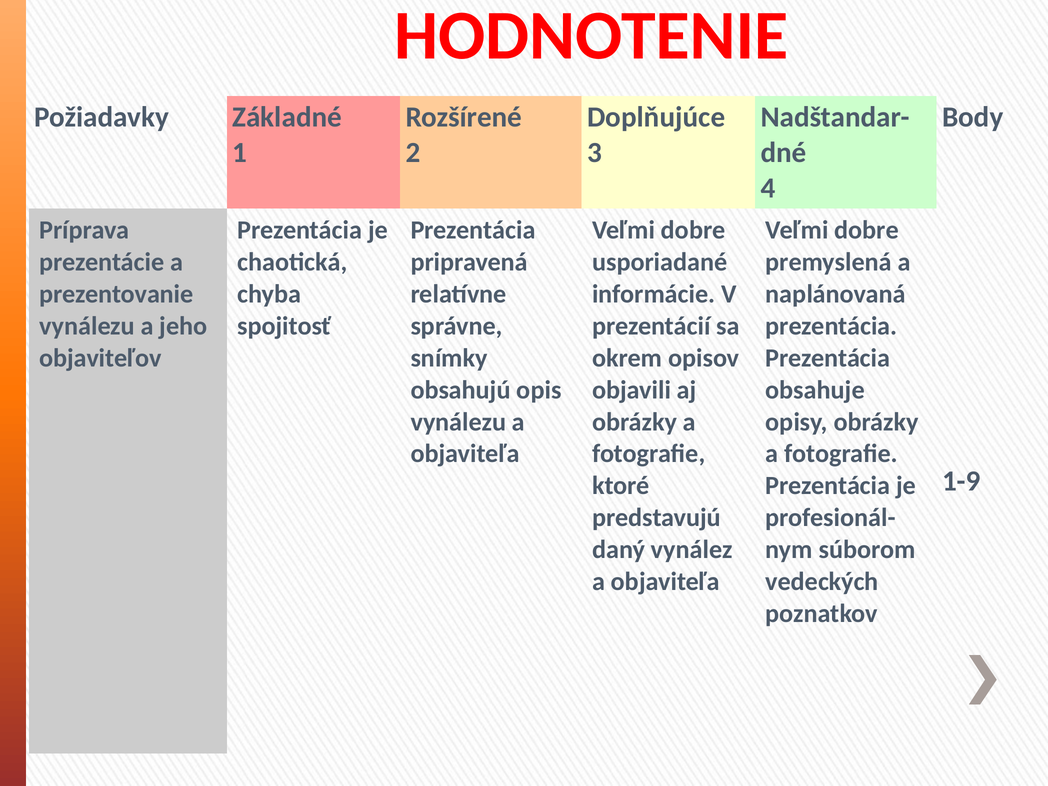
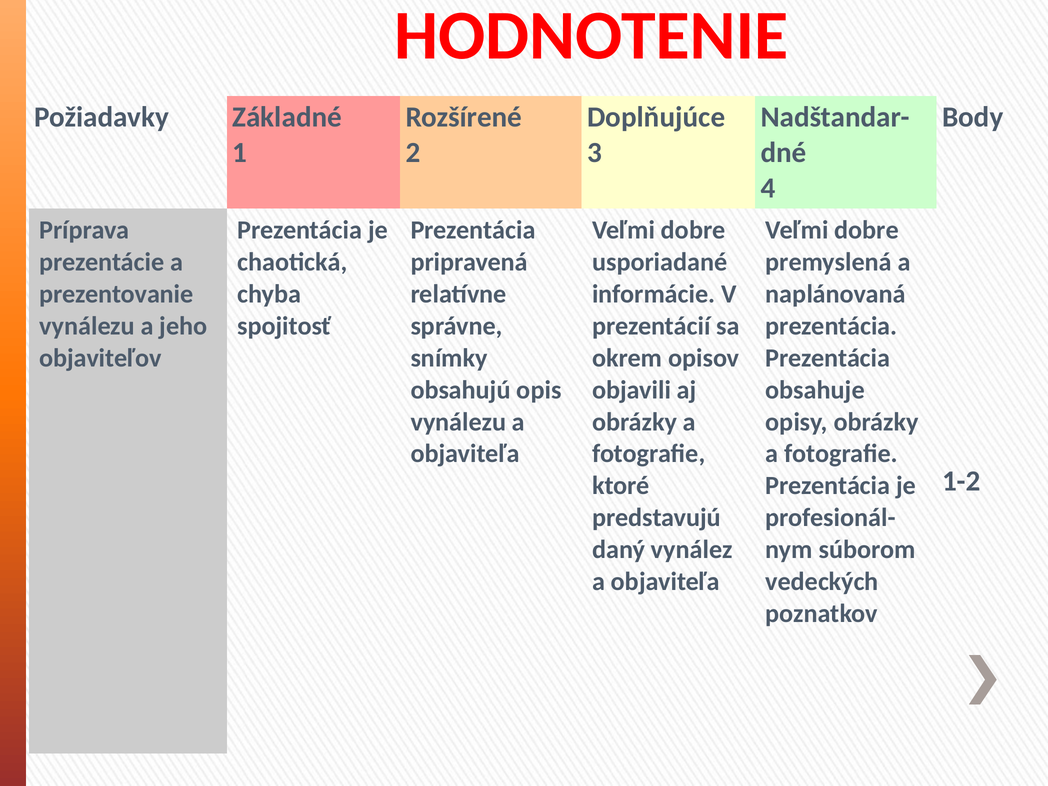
1-9: 1-9 -> 1-2 (961, 481)
